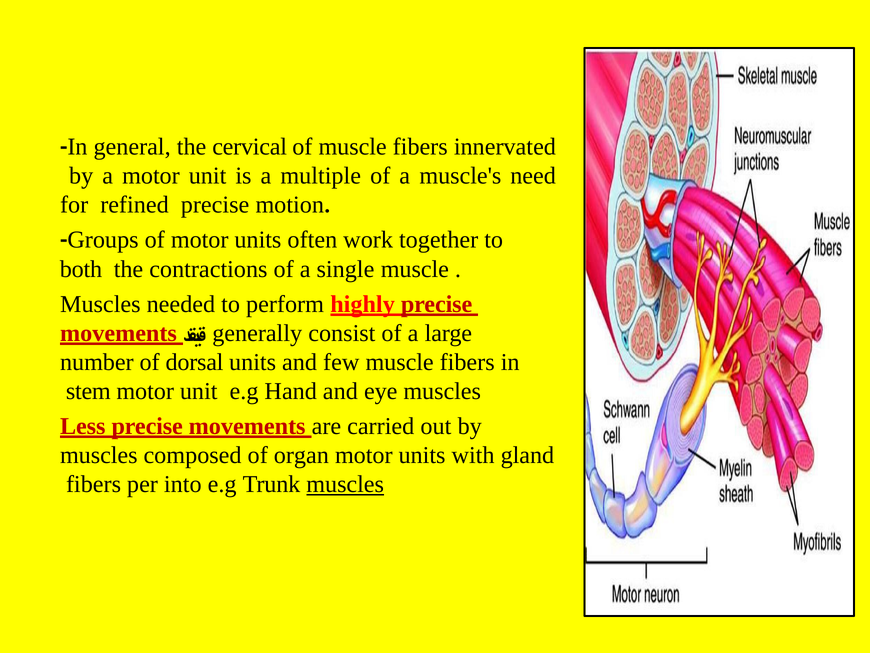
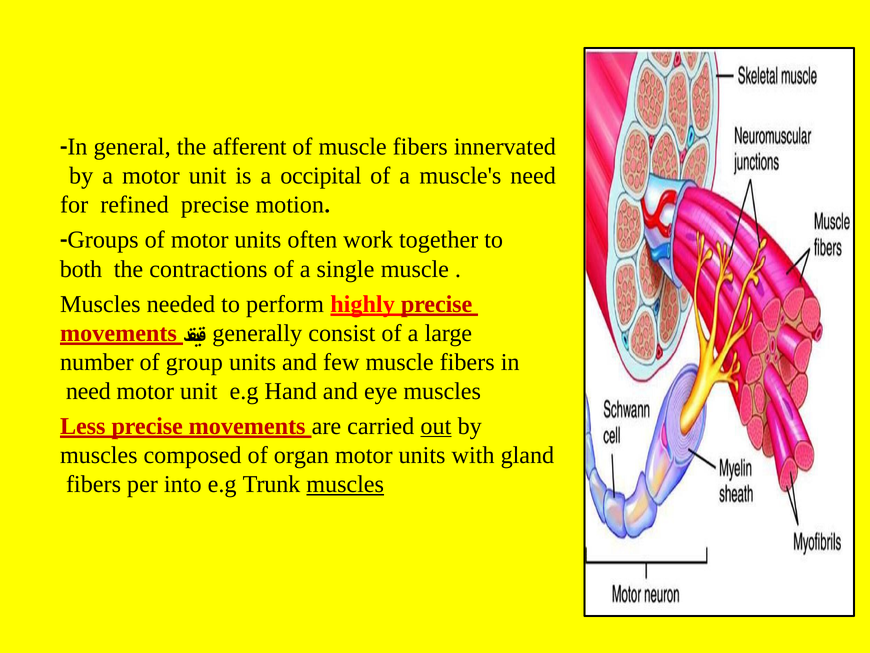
cervical: cervical -> afferent (250, 147)
multiple: multiple -> occipital (321, 176)
dorsal: dorsal -> group (194, 362)
stem: stem -> need (88, 391)
out underline: none -> present (436, 426)
